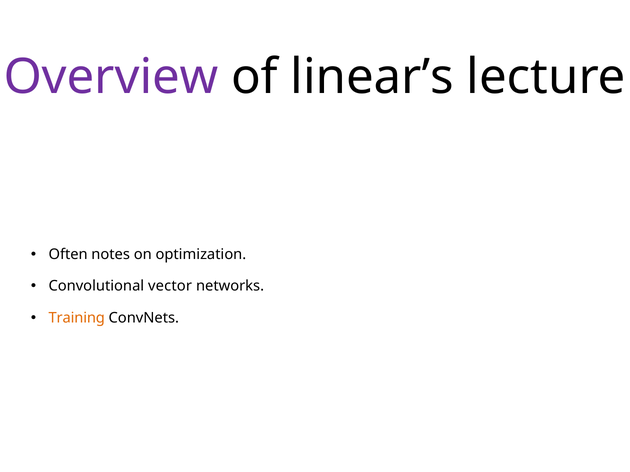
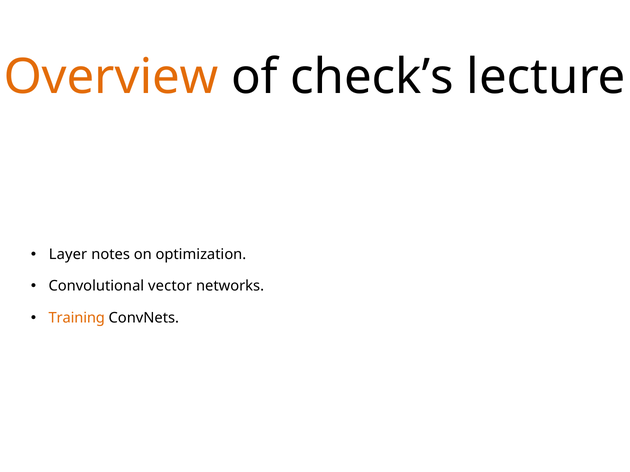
Overview colour: purple -> orange (111, 77)
linear’s: linear’s -> check’s (372, 77)
Often: Often -> Layer (68, 255)
